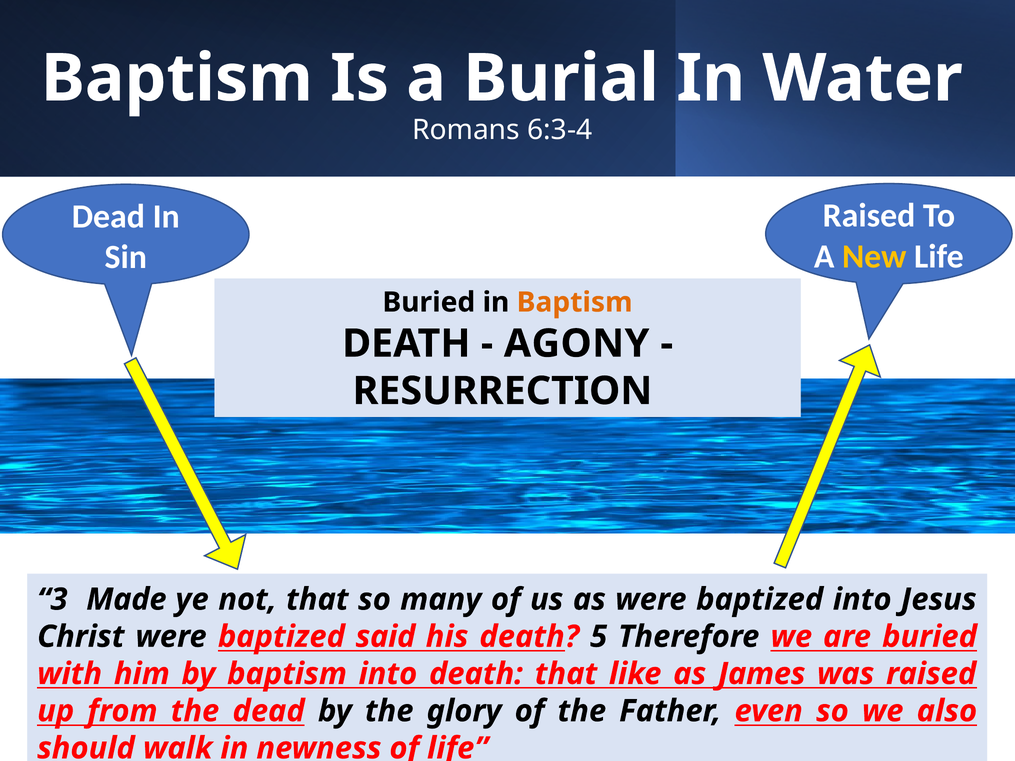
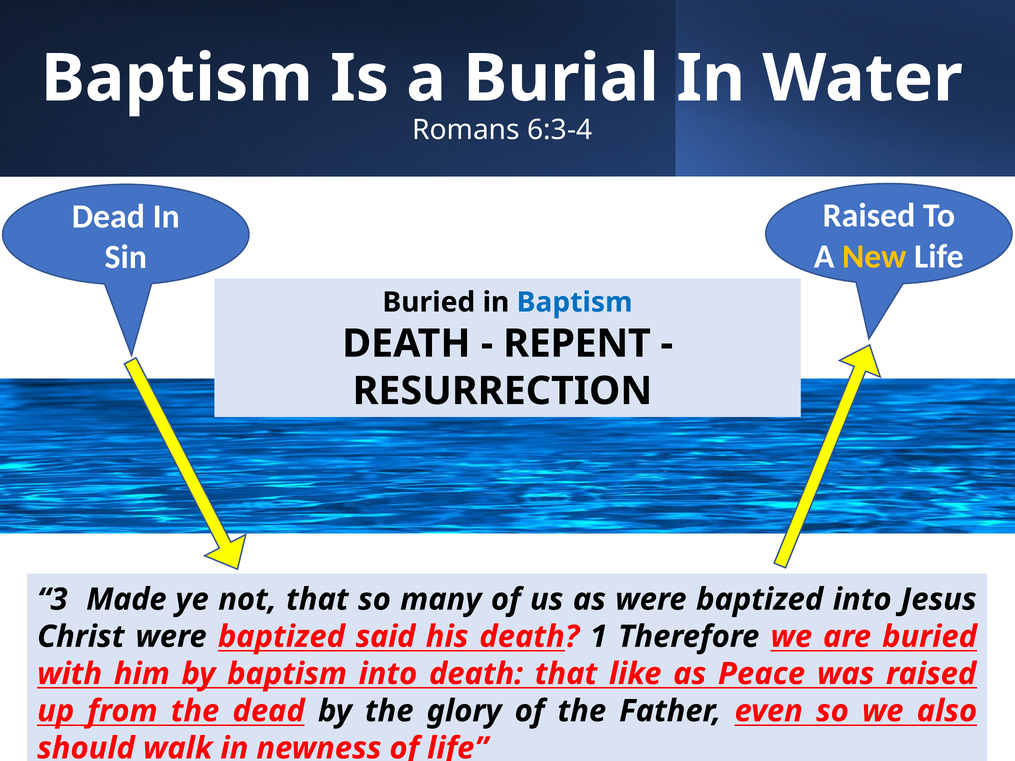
Baptism colour: orange -> blue (575, 302)
AGONY: AGONY -> REPENT (577, 344)
5: 5 -> 1 (599, 637)
James: James -> Peace (762, 674)
